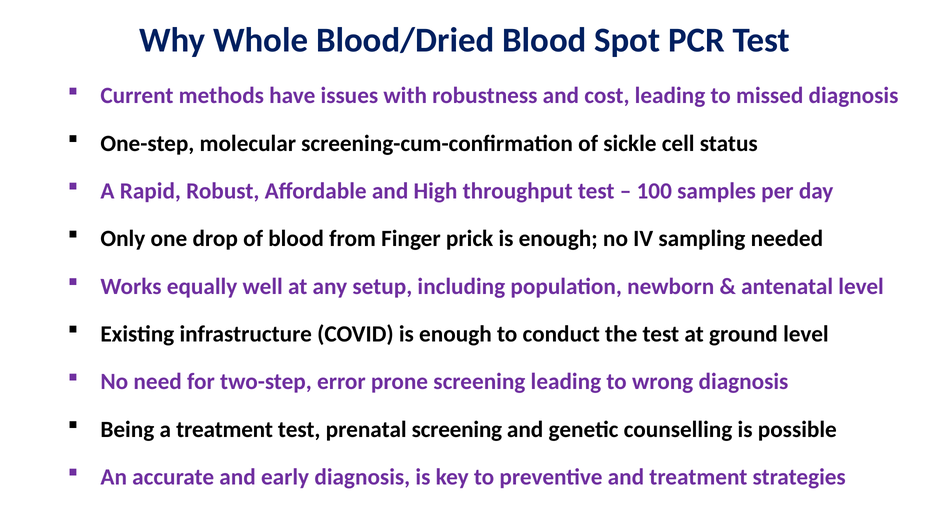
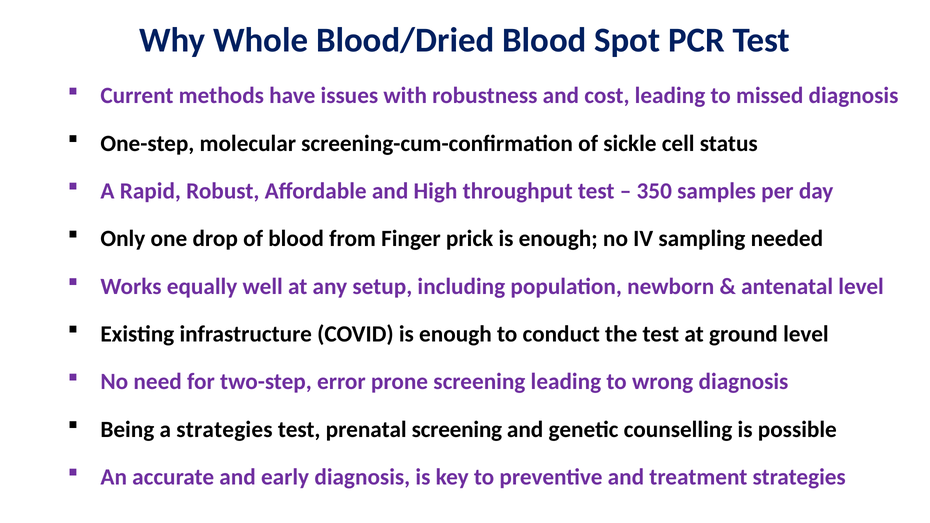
100: 100 -> 350 (654, 191)
a treatment: treatment -> strategies (224, 429)
